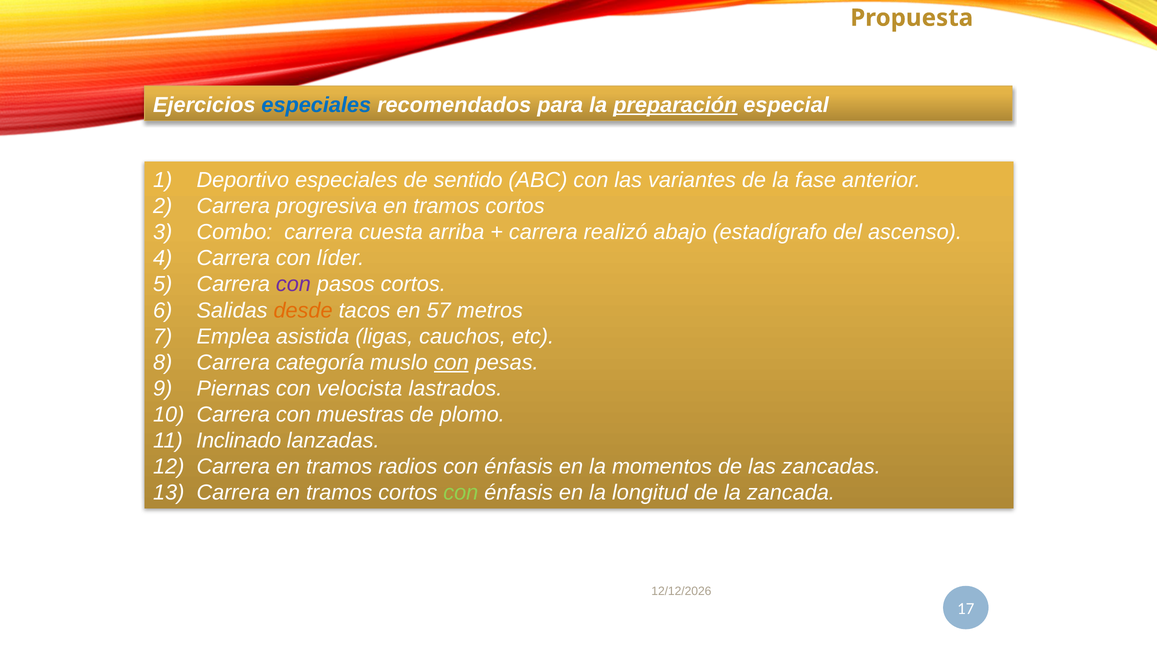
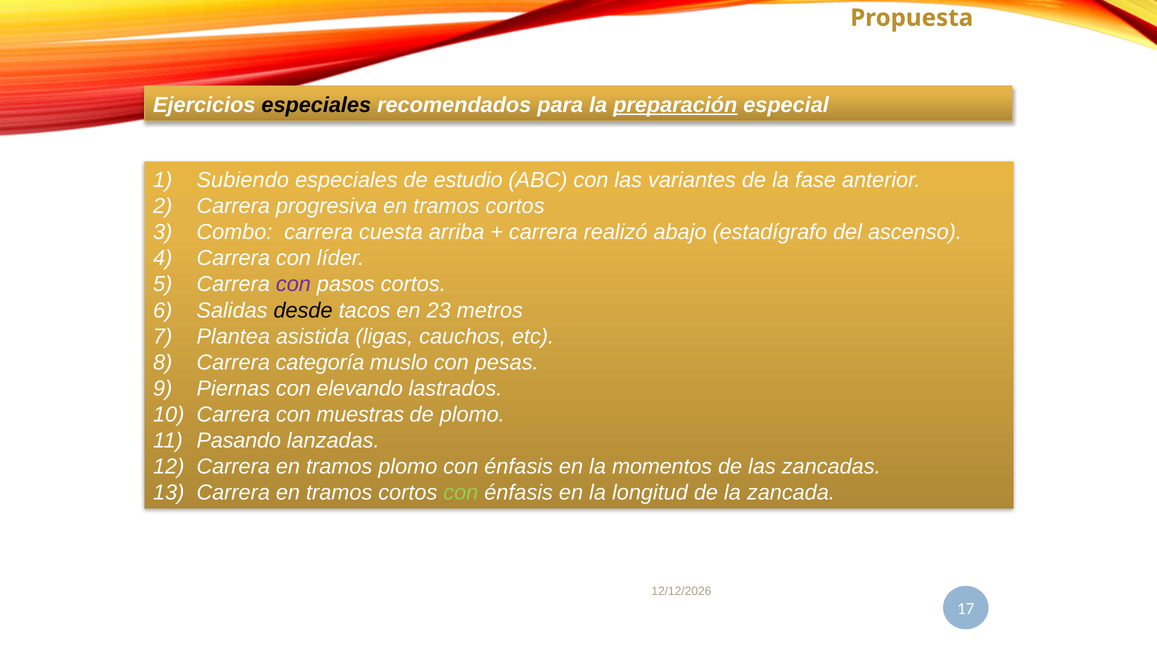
especiales colour: blue -> black (316, 105)
Deportivo: Deportivo -> Subiendo (243, 180)
sentido: sentido -> estudio (468, 180)
desde colour: orange -> black (303, 310)
57: 57 -> 23 (439, 310)
Emplea: Emplea -> Plantea (233, 336)
con underline: present -> none (451, 362)
velocista: velocista -> elevando (360, 388)
Inclinado: Inclinado -> Pasando (239, 440)
tramos radios: radios -> plomo (408, 466)
